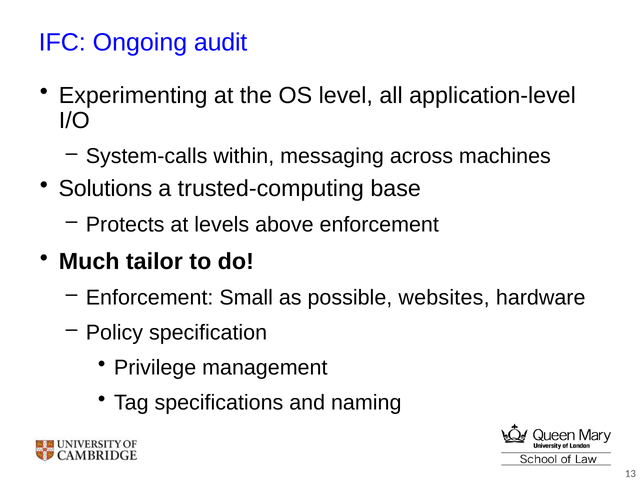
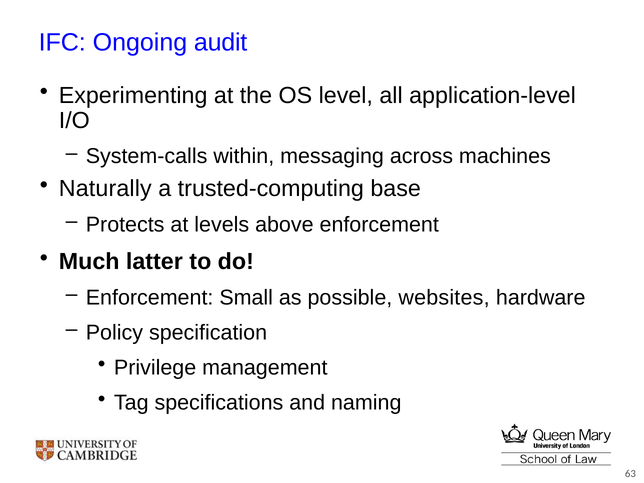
Solutions: Solutions -> Naturally (105, 189)
tailor: tailor -> latter (154, 262)
13: 13 -> 63 (630, 474)
